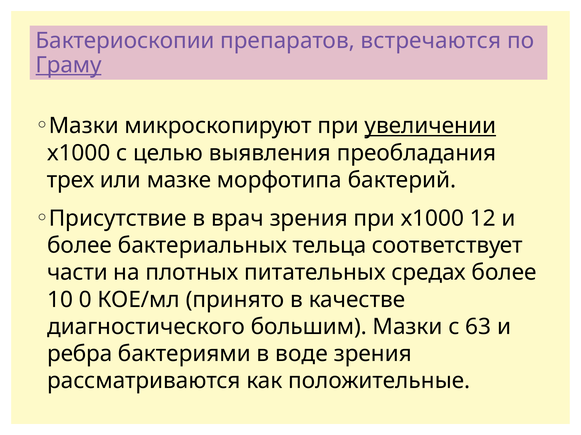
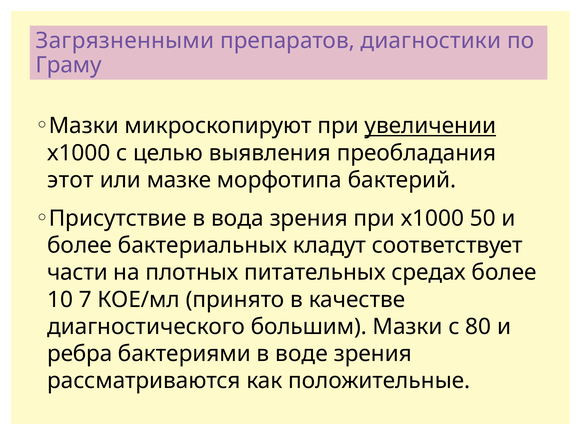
Бактериоскопии: Бактериоскопии -> Загрязненными (125, 41)
встречаются: встречаются -> диагностики (431, 41)
Граму underline: present -> none (69, 65)
трех: трех -> этот (70, 180)
врач: врач -> вода (237, 219)
12: 12 -> 50 (483, 219)
тельца: тельца -> кладут (329, 246)
0: 0 -> 7 (85, 300)
63: 63 -> 80 (478, 327)
